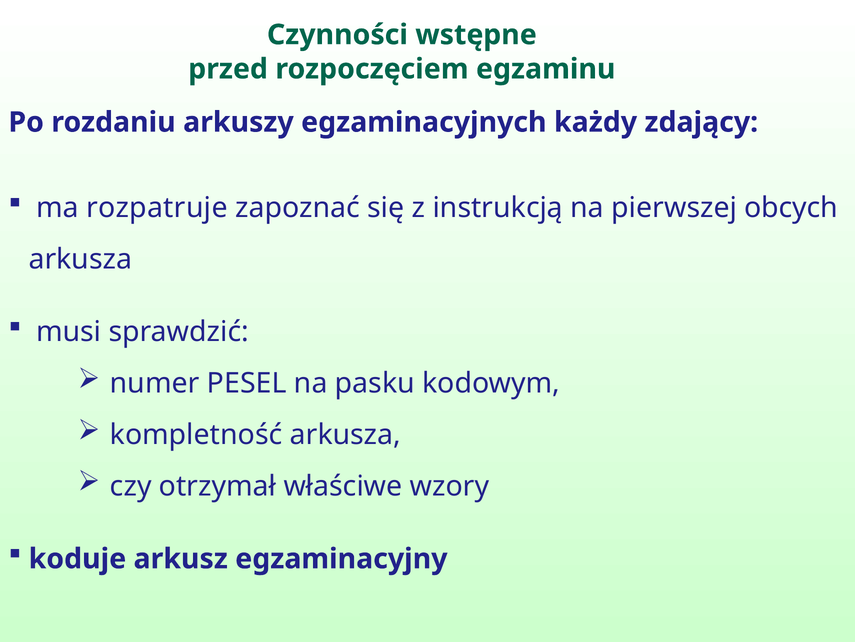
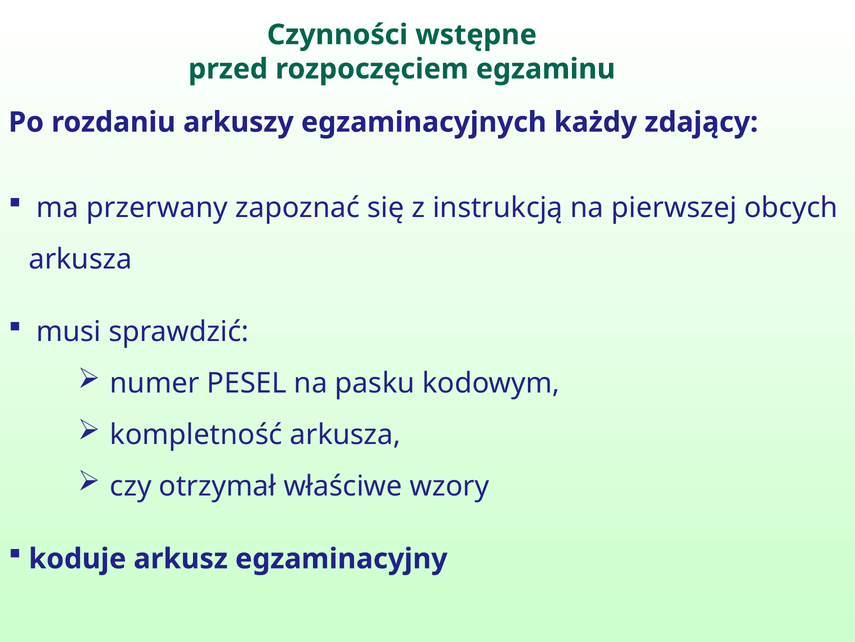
rozpatruje: rozpatruje -> przerwany (157, 208)
